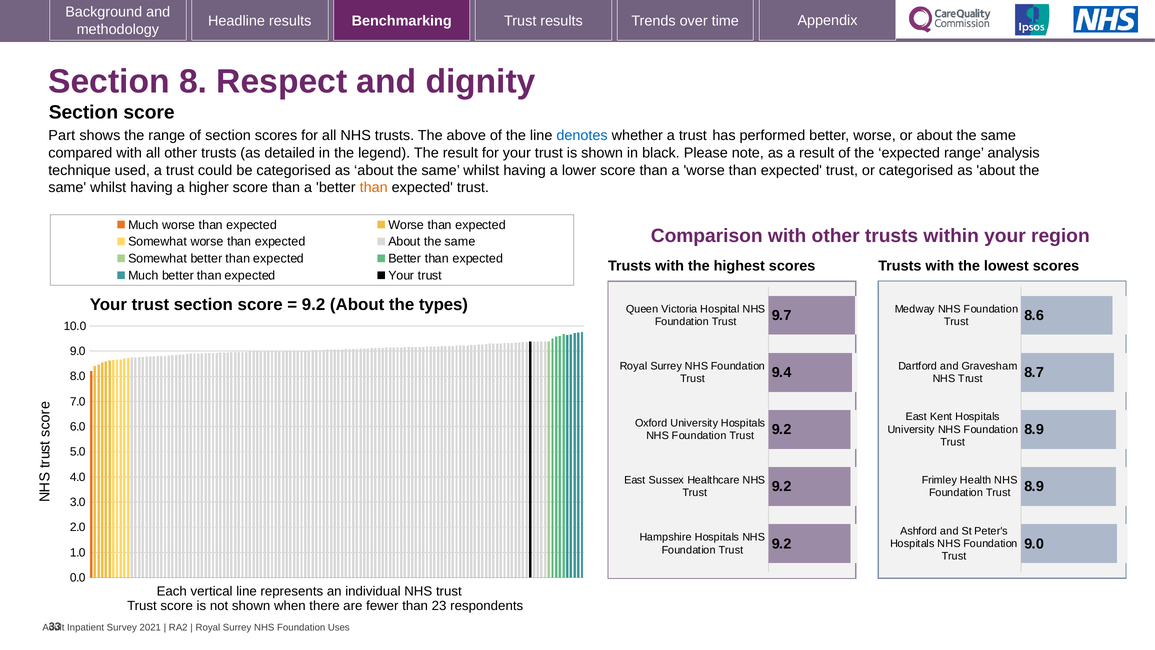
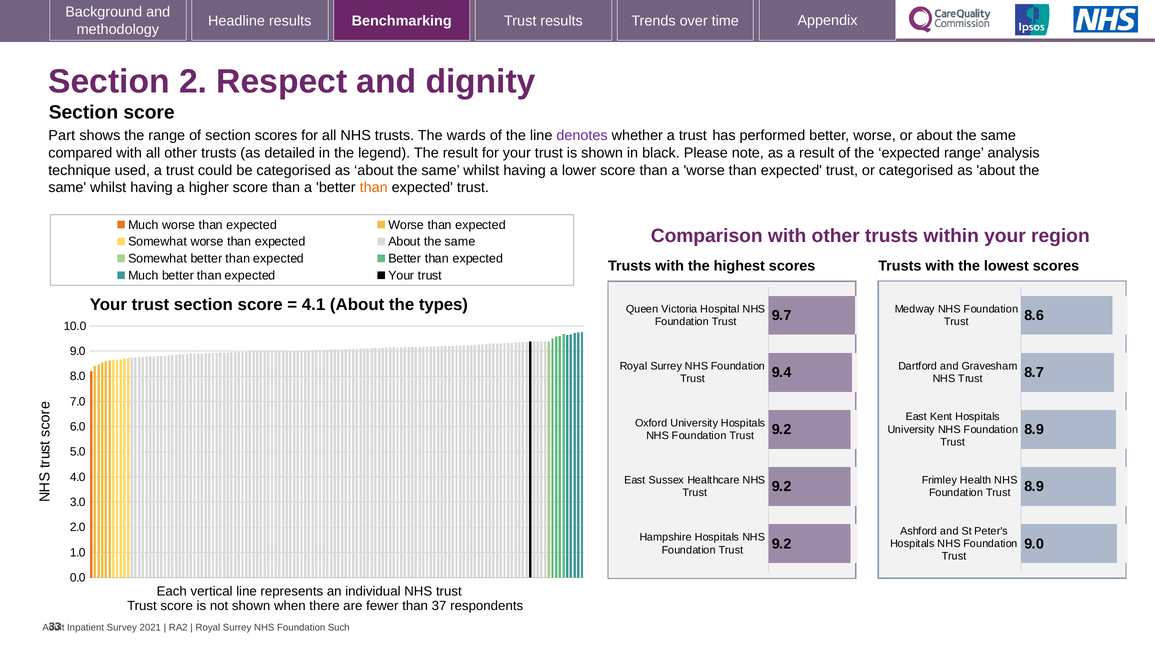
8: 8 -> 2 (193, 82)
above: above -> wards (466, 136)
denotes colour: blue -> purple (582, 136)
9.2: 9.2 -> 4.1 (314, 305)
23: 23 -> 37 (439, 605)
Uses: Uses -> Such (339, 627)
